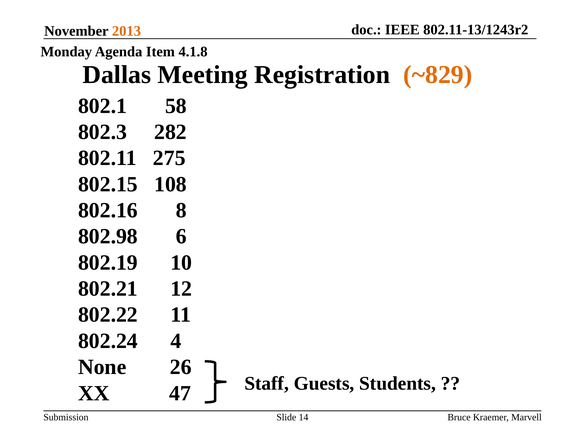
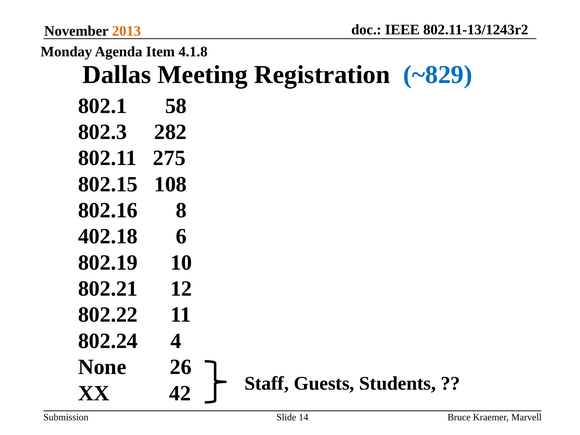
~829 colour: orange -> blue (438, 75)
802.98: 802.98 -> 402.18 (108, 236)
47: 47 -> 42 (180, 393)
